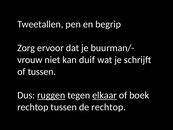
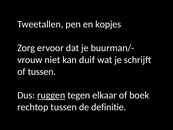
begrip: begrip -> kopjes (108, 24)
elkaar underline: present -> none (105, 95)
de rechtop: rechtop -> definitie (109, 107)
